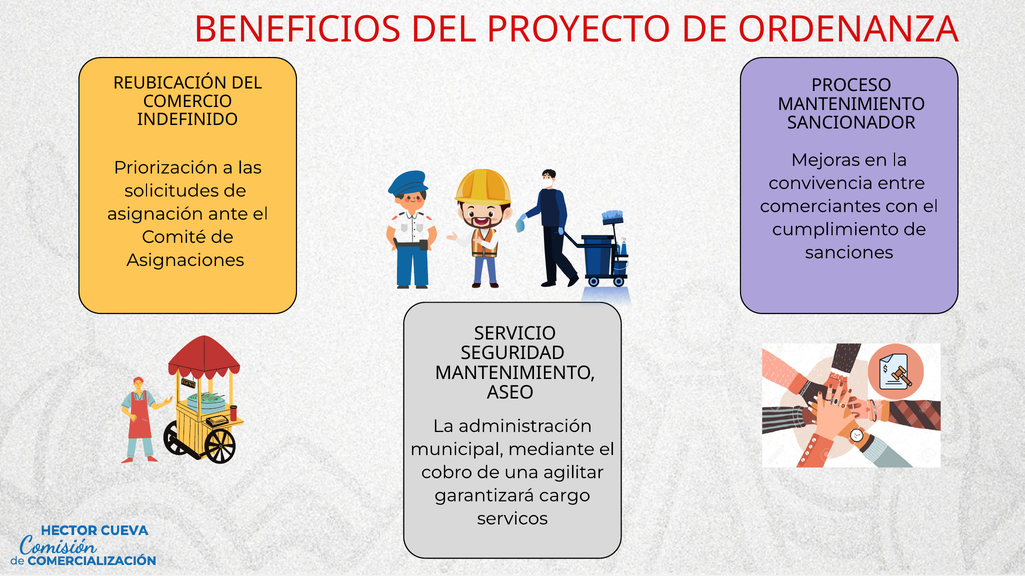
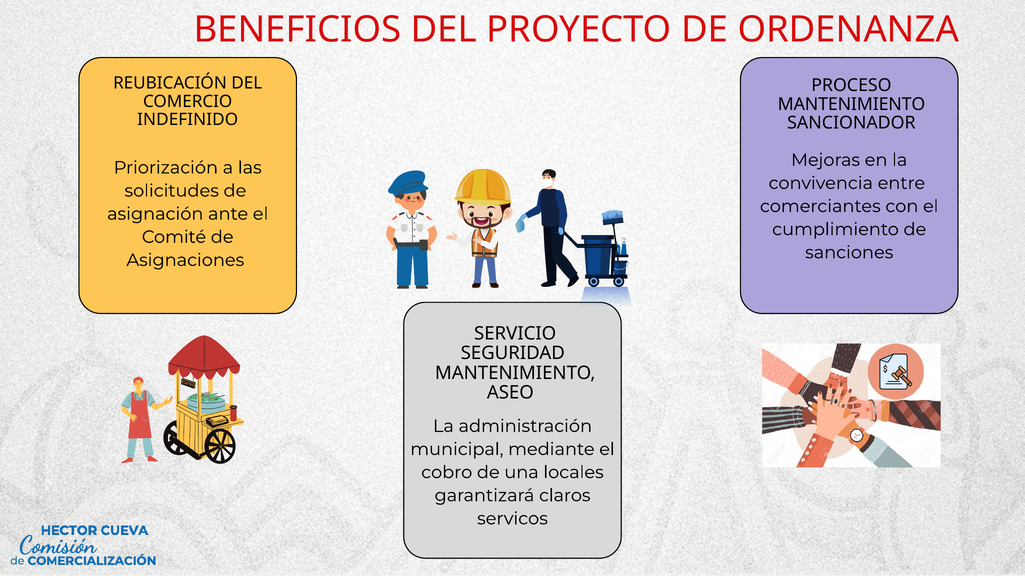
agilitar: agilitar -> locales (574, 473)
cargo: cargo -> claros (565, 496)
